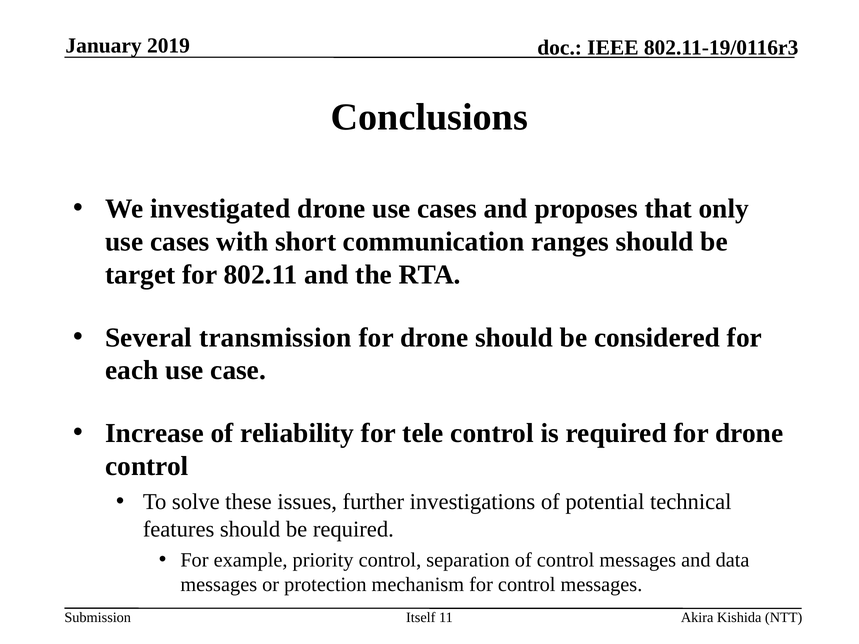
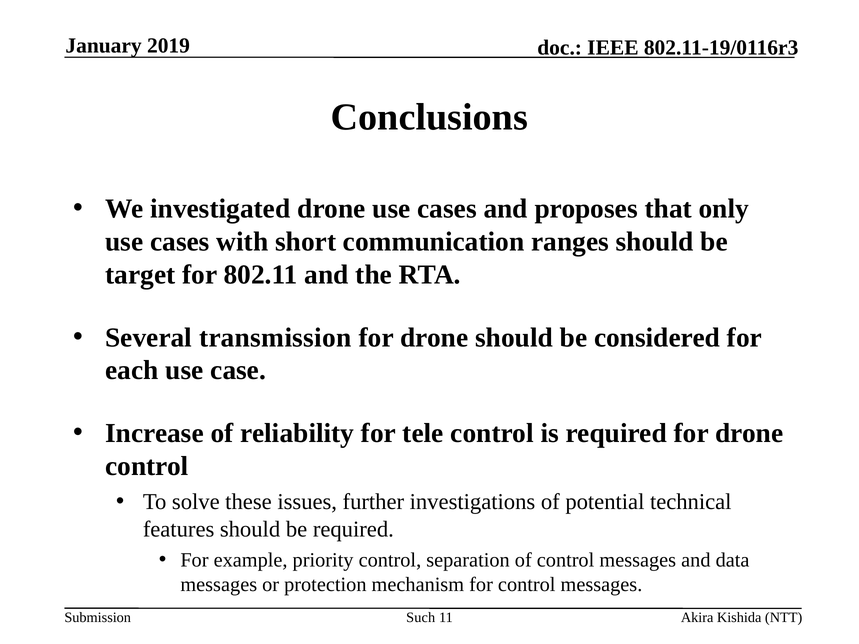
Itself: Itself -> Such (421, 618)
